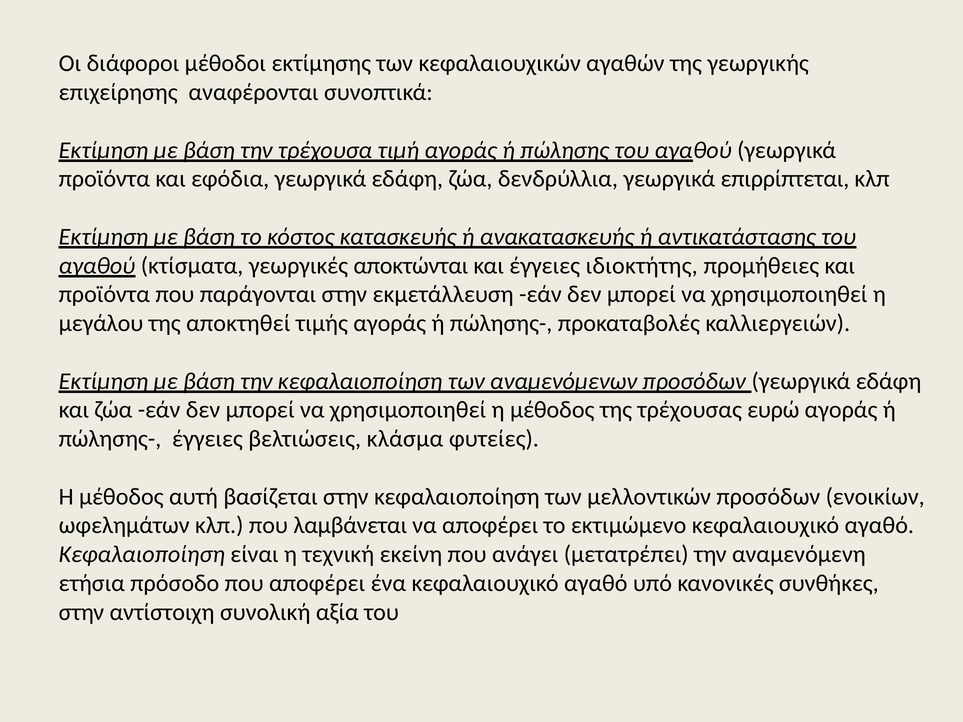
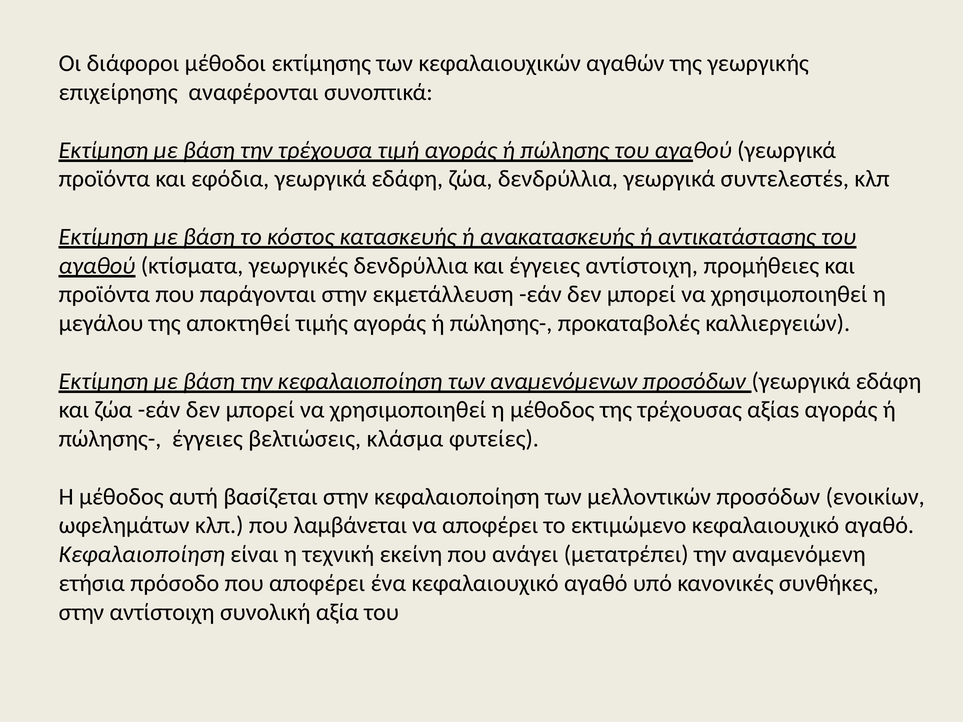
επιρρίπτεται: επιρρίπτεται -> συντελεστέs (785, 179)
γεωργικές αποκτώνται: αποκτώνται -> δενδρύλλια (411, 266)
έγγειες ιδιοκτήτης: ιδιοκτήτης -> αντίστοιχη (642, 266)
ευρώ: ευρώ -> αξίαs (773, 410)
